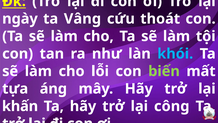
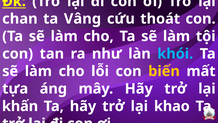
ngày: ngày -> chan (20, 19)
biến colour: light green -> yellow (164, 71)
công: công -> khao (172, 106)
